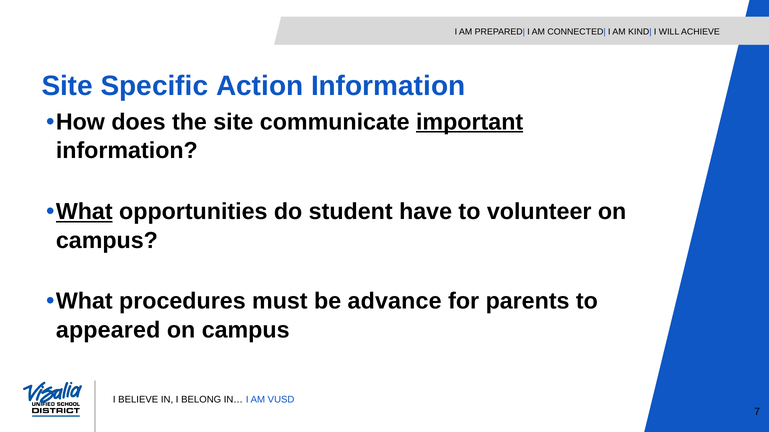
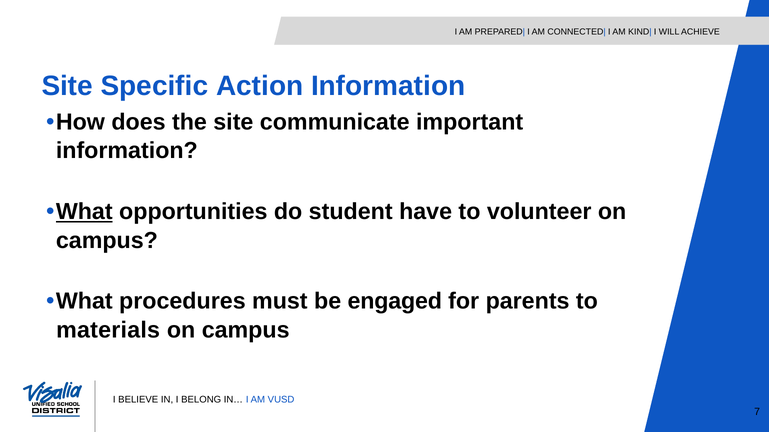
important underline: present -> none (470, 122)
advance: advance -> engaged (395, 302)
appeared: appeared -> materials (108, 330)
